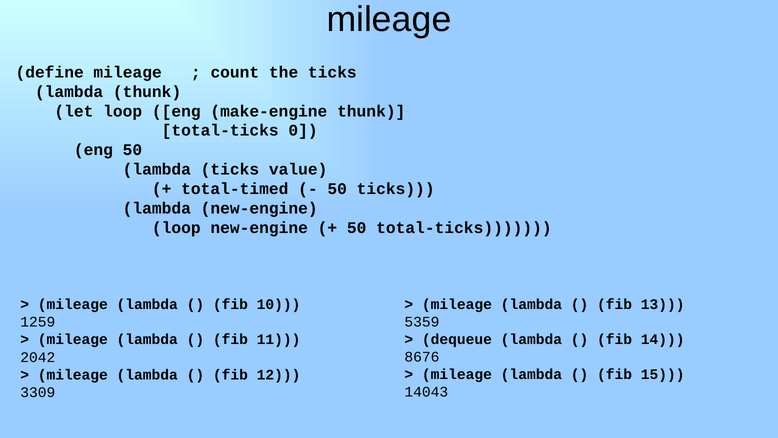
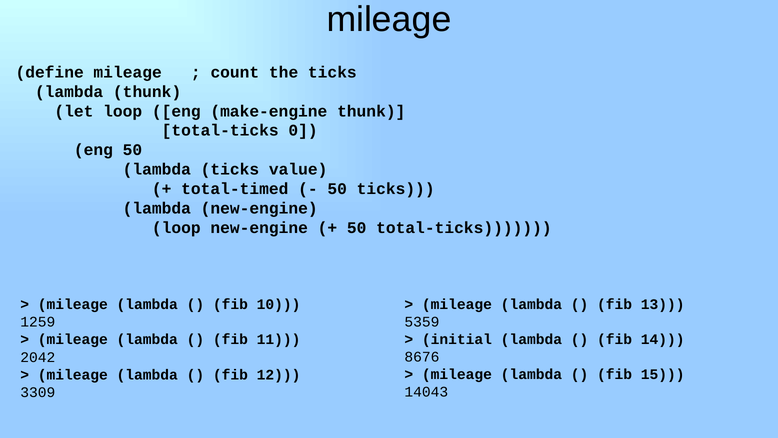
dequeue: dequeue -> initial (457, 339)
